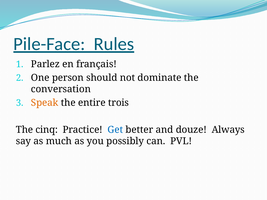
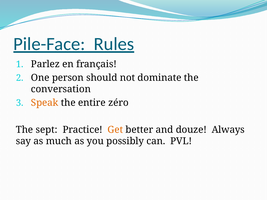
trois: trois -> zéro (118, 103)
cinq: cinq -> sept (47, 130)
Get colour: blue -> orange (115, 130)
